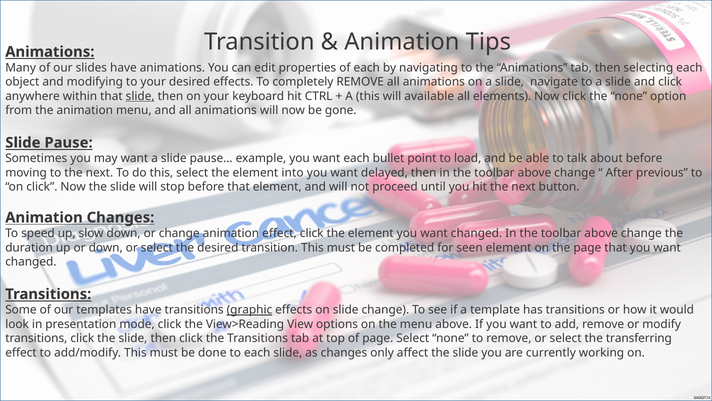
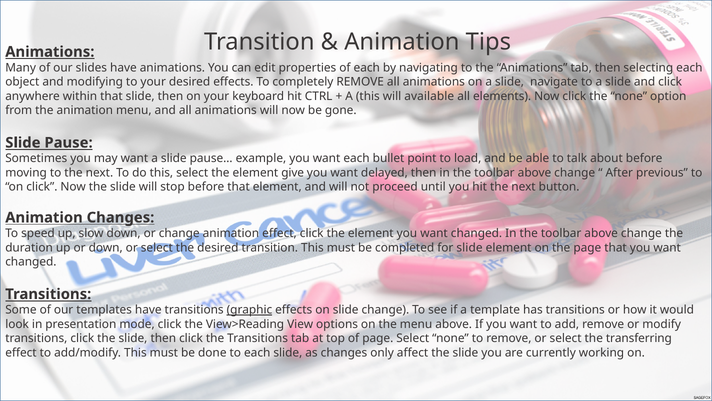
slide underline: present -> none (140, 96)
into: into -> give (293, 173)
for seen: seen -> slide (470, 247)
